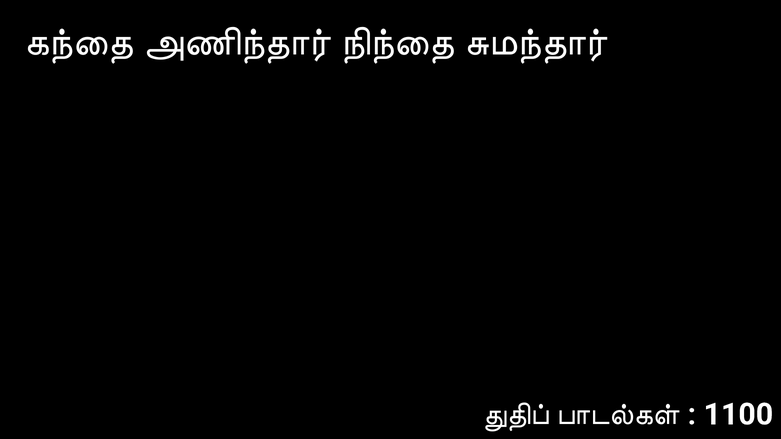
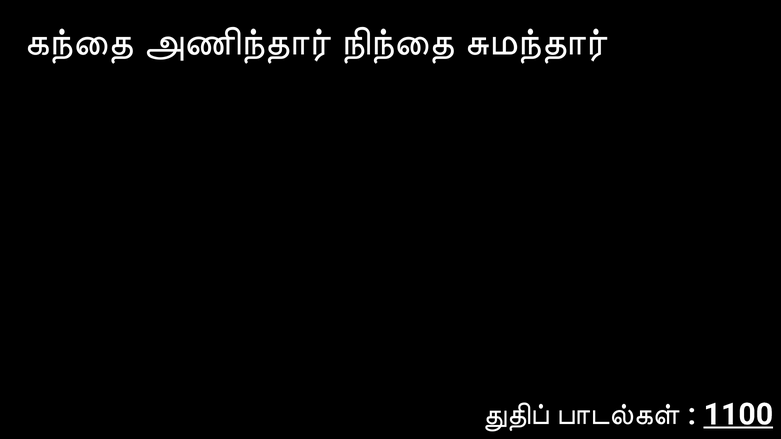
1100 underline: none -> present (738, 415)
